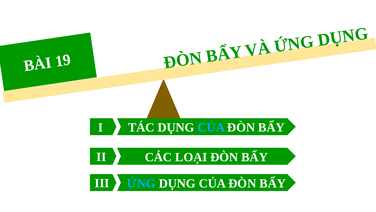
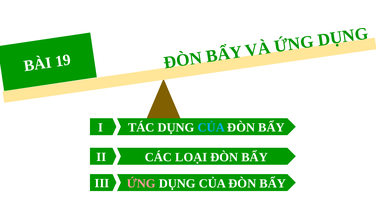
ỨNG colour: light blue -> pink (141, 183)
